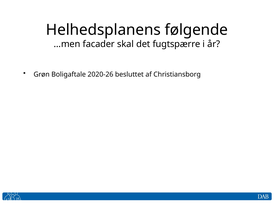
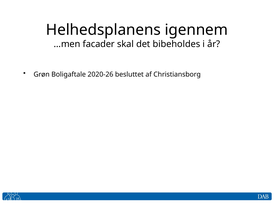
følgende: følgende -> igennem (196, 30)
fugtspærre: fugtspærre -> bibeholdes (176, 44)
